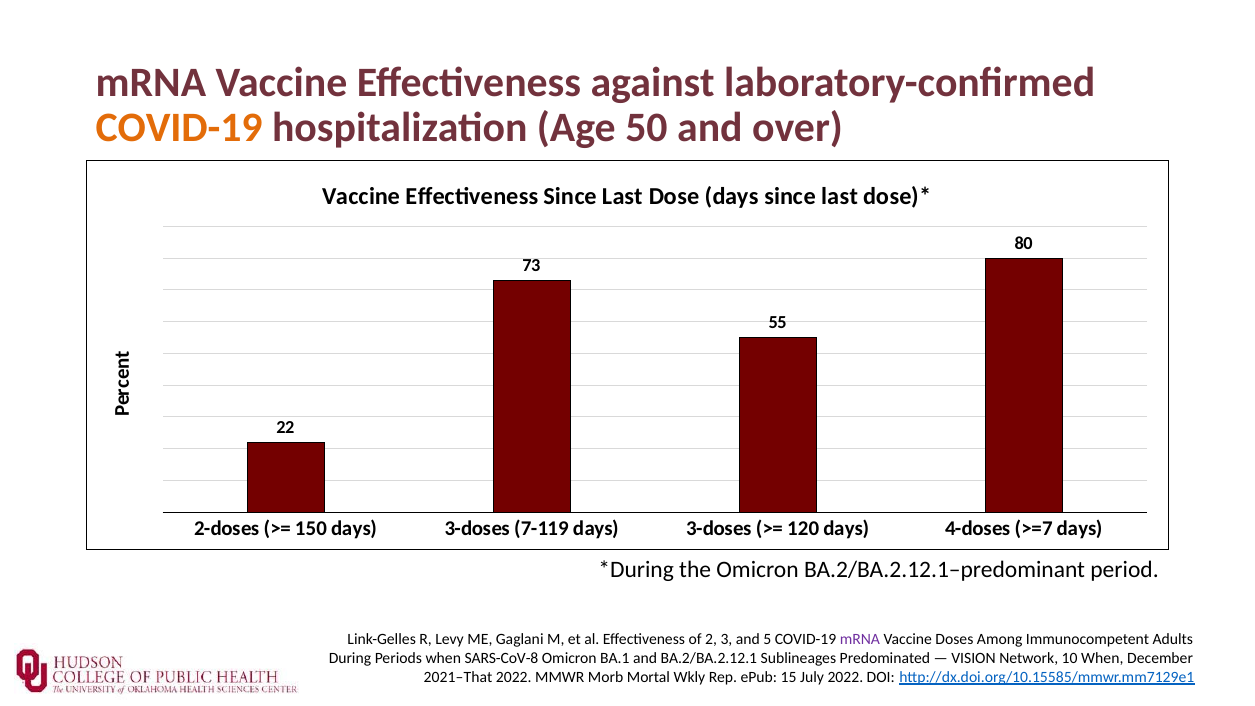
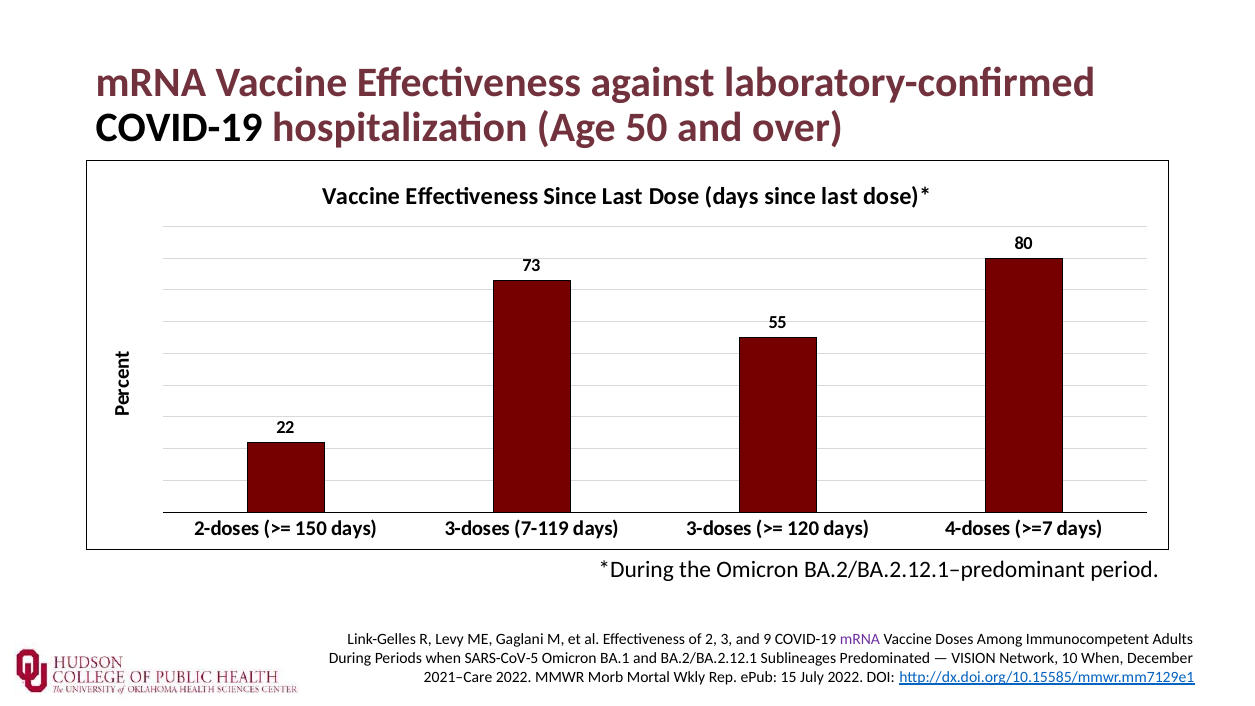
COVID-19 colour: orange -> black (179, 128)
5: 5 -> 9 (767, 640)
SARS-CoV-8: SARS-CoV-8 -> SARS-CoV-5 (501, 658)
2021–That: 2021–That -> 2021–Care (458, 677)
